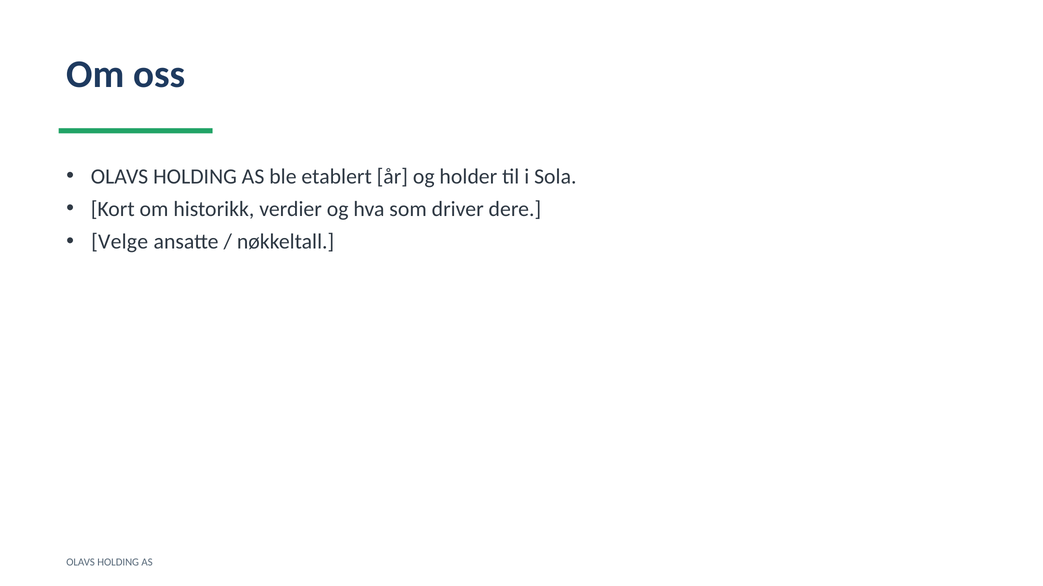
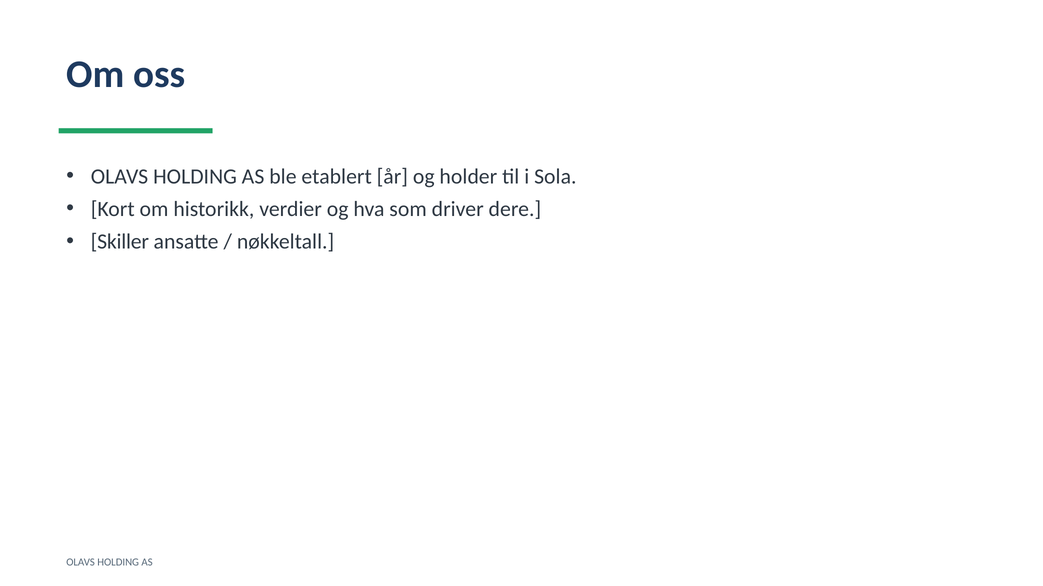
Velge: Velge -> Skiller (120, 242)
